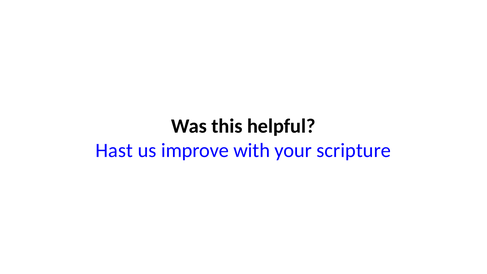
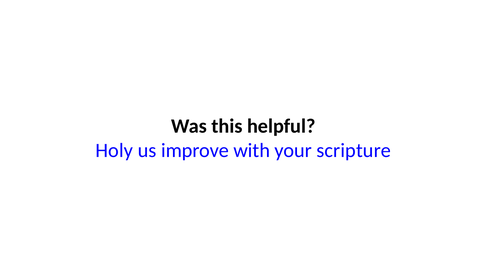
Hast: Hast -> Holy (114, 150)
